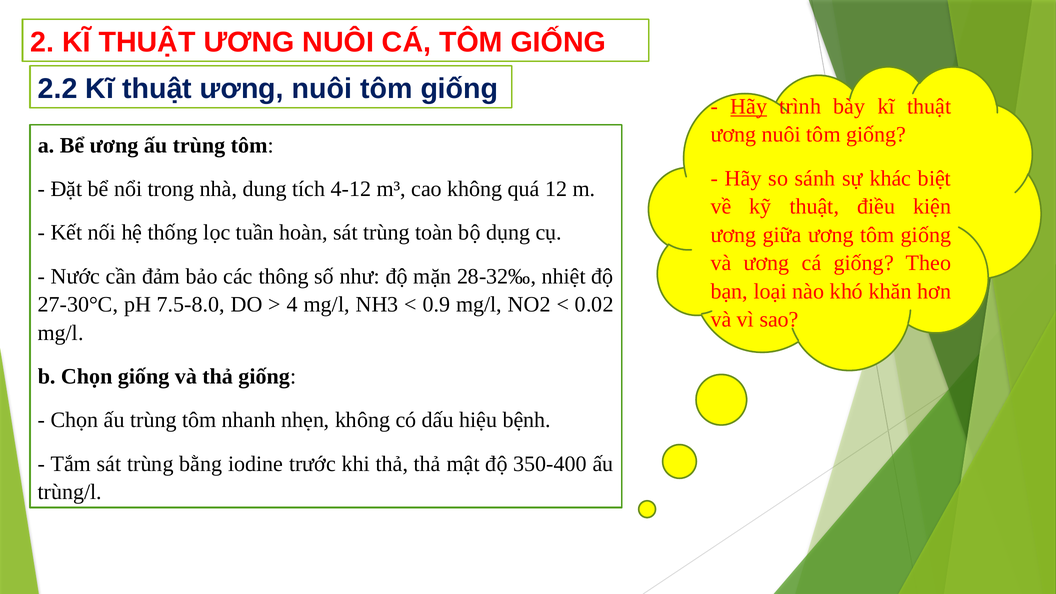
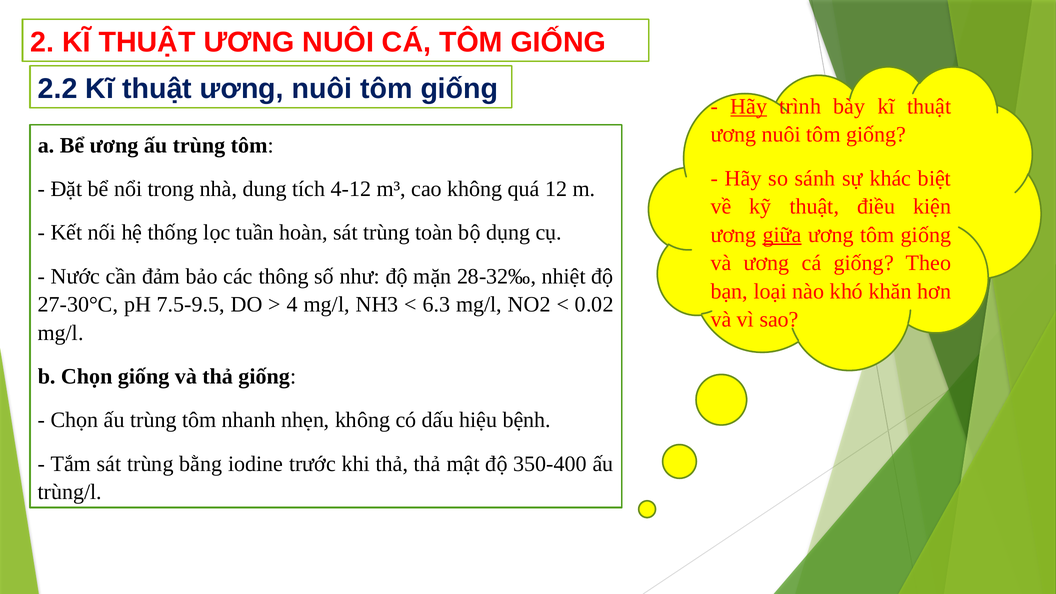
giữa underline: none -> present (782, 235)
7.5-8.0: 7.5-8.0 -> 7.5-9.5 (191, 305)
0.9: 0.9 -> 6.3 (436, 305)
